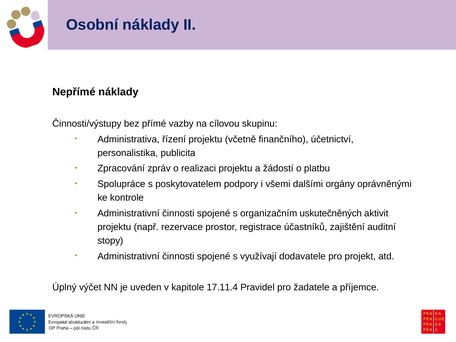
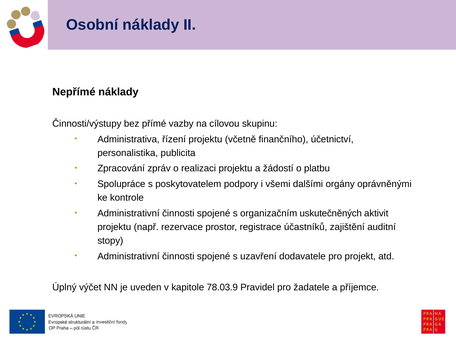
využívají: využívají -> uzavření (258, 256)
17.11.4: 17.11.4 -> 78.03.9 (222, 287)
